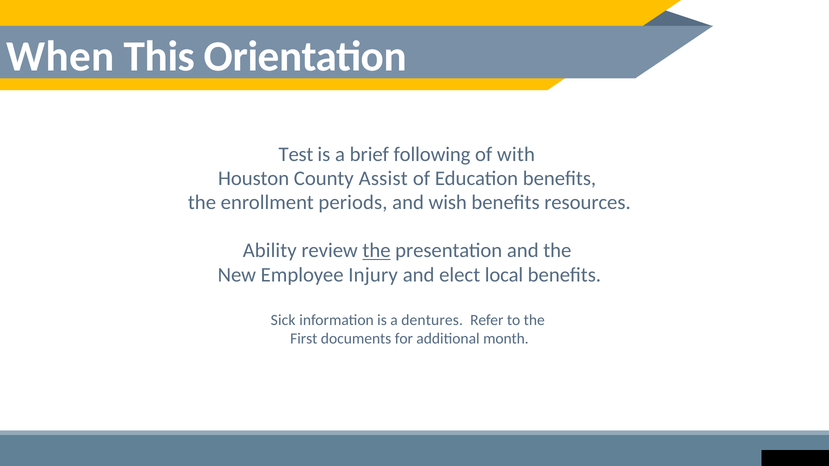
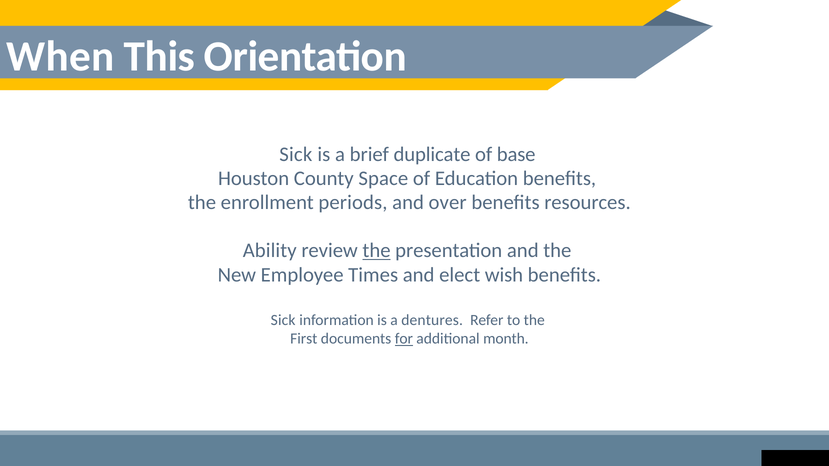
Test: Test -> Sick (296, 154)
following: following -> duplicate (432, 154)
with: with -> base (516, 154)
Assist: Assist -> Space (383, 178)
wish: wish -> over (448, 203)
Injury: Injury -> Times (373, 275)
local: local -> wish (504, 275)
for underline: none -> present (404, 339)
